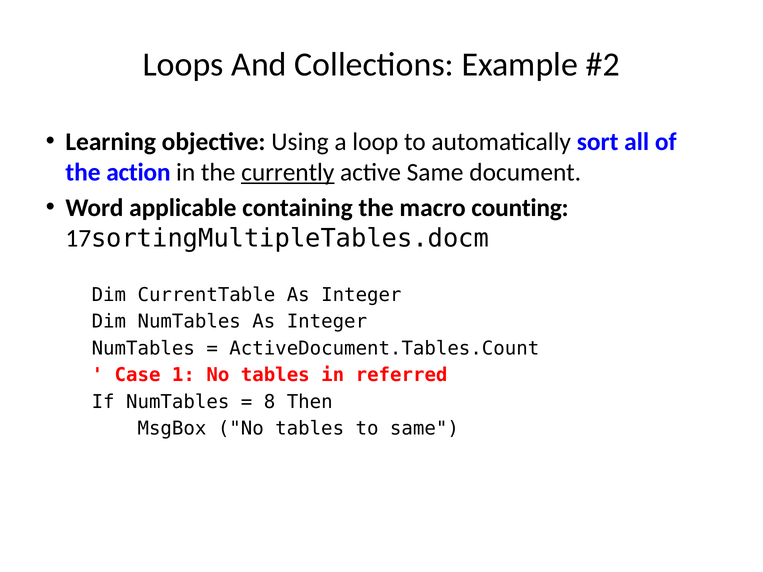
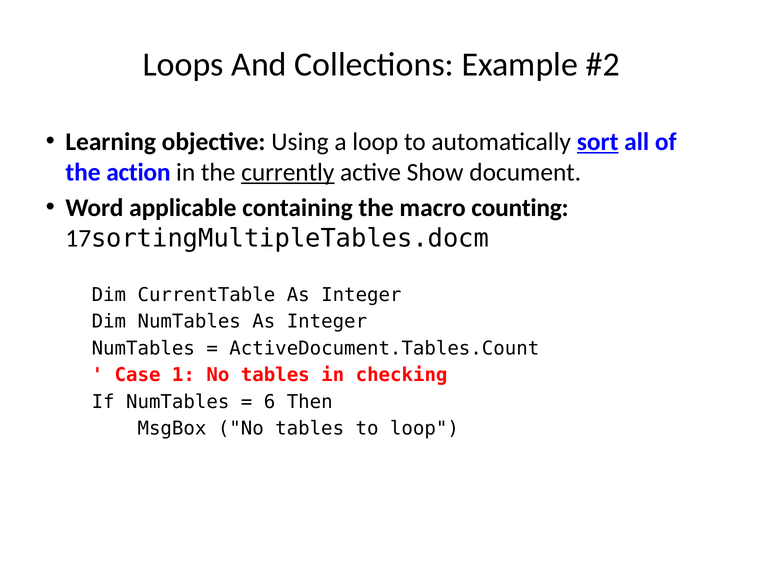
sort underline: none -> present (598, 142)
active Same: Same -> Show (435, 172)
referred: referred -> checking (402, 375)
8: 8 -> 6 (270, 402)
to same: same -> loop (424, 429)
